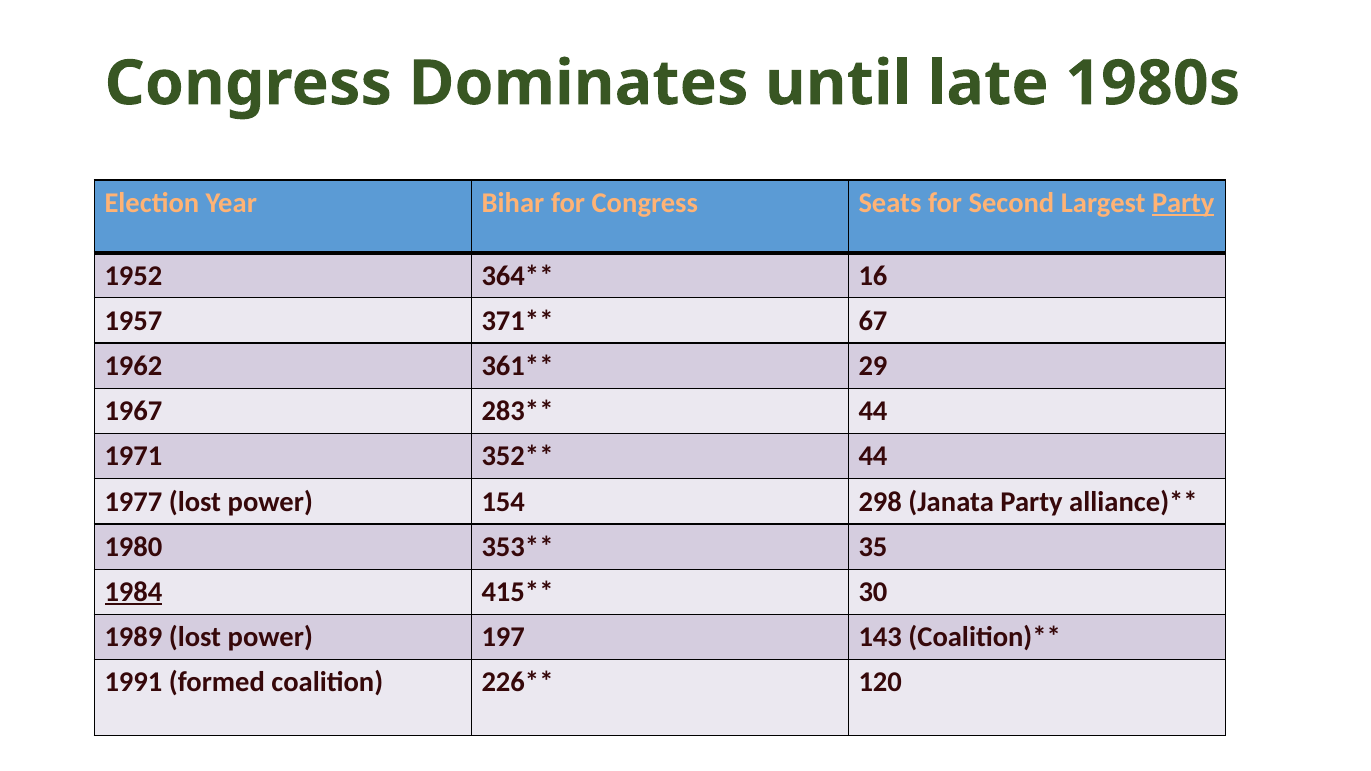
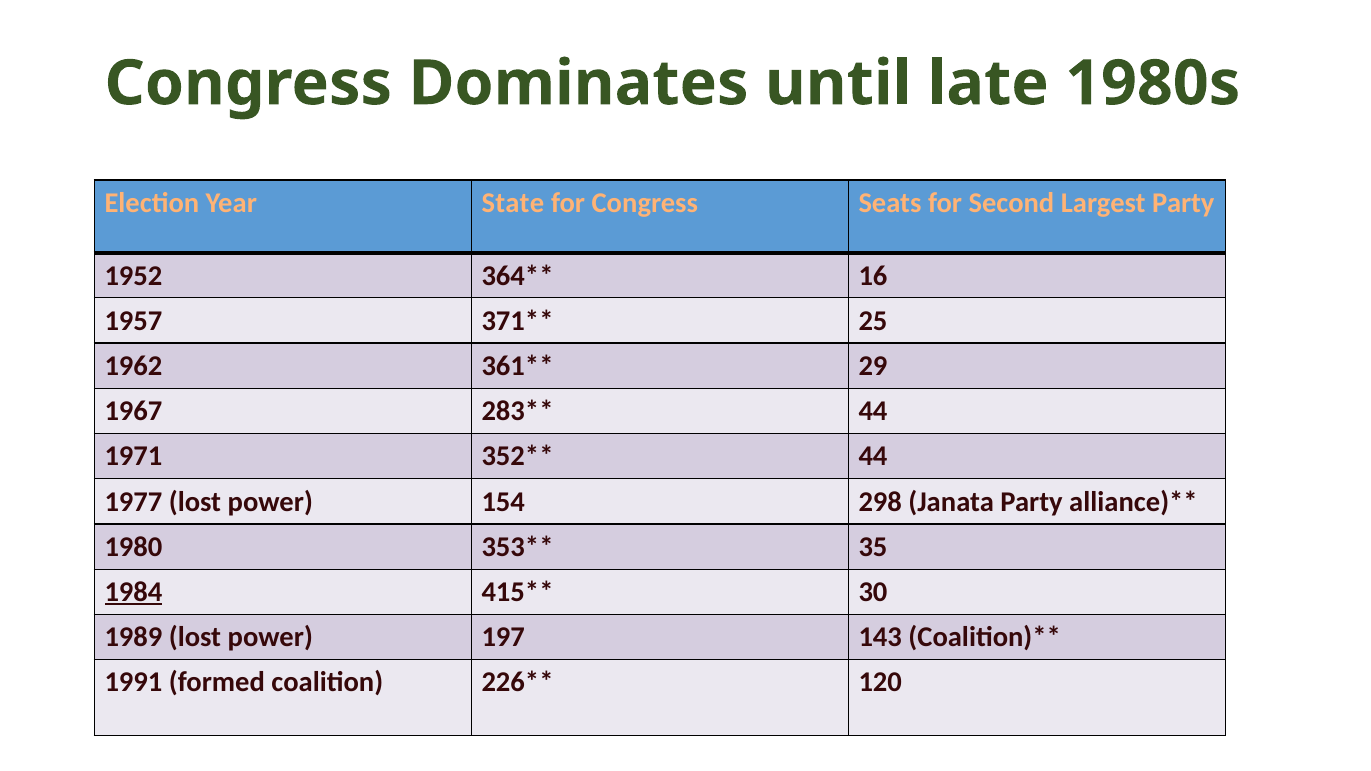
Bihar: Bihar -> State (513, 203)
Party underline: present -> none (1183, 203)
67: 67 -> 25 (873, 321)
